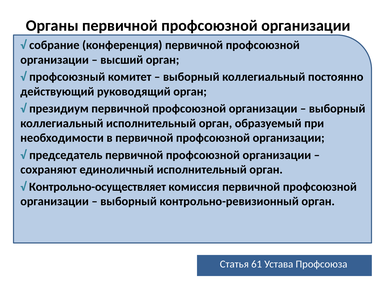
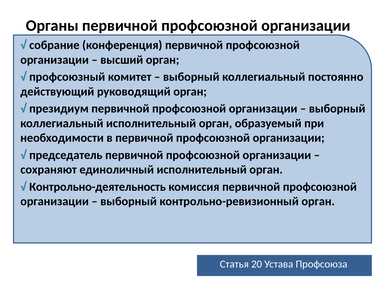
Контрольно-осуществляет: Контрольно-осуществляет -> Контрольно-деятельность (98, 186)
61: 61 -> 20 (257, 264)
